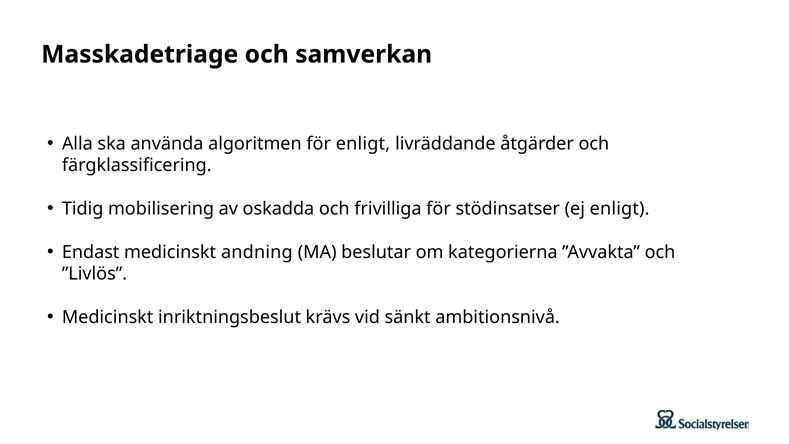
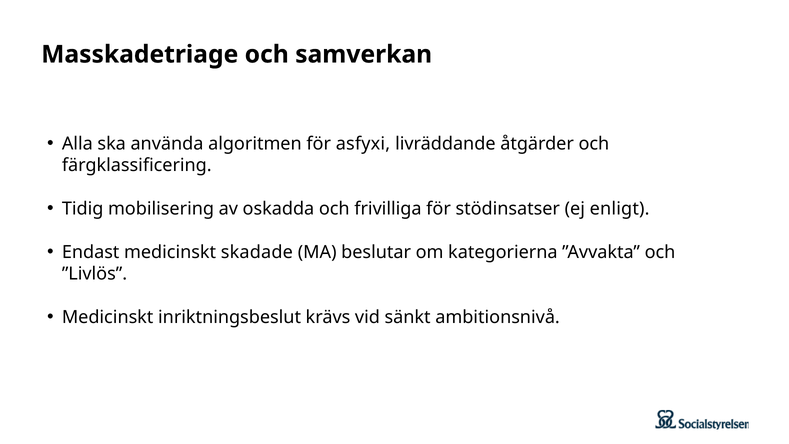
för enligt: enligt -> asfyxi (363, 144)
andning: andning -> skadade (257, 252)
